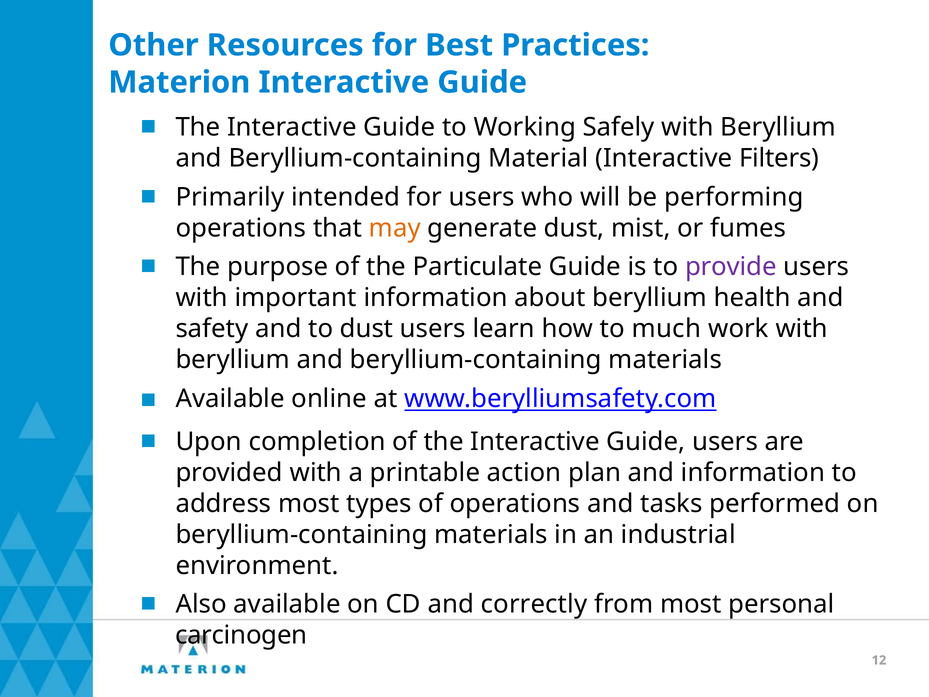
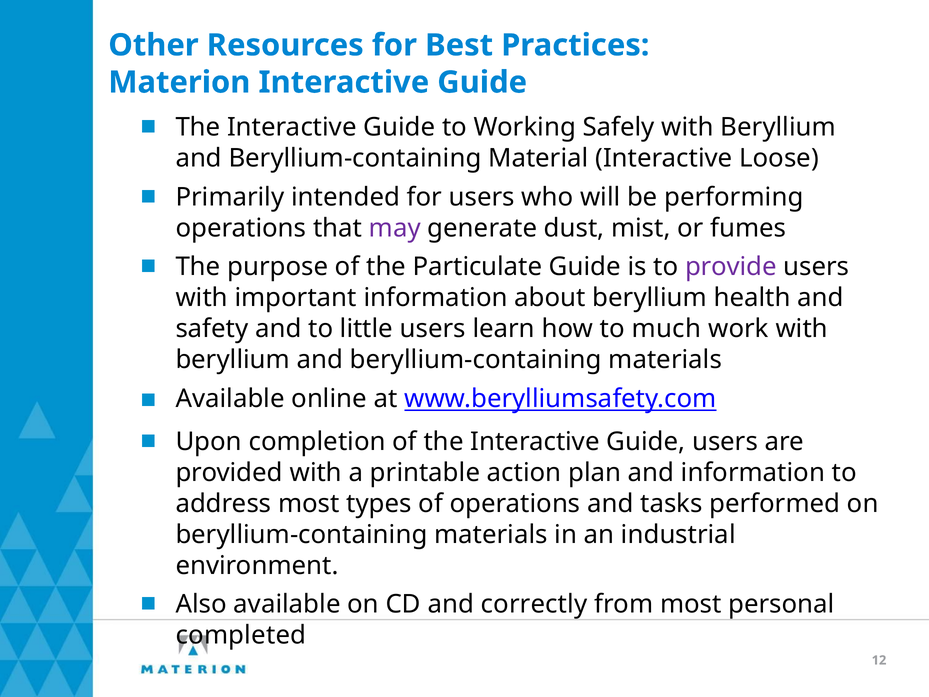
Filters: Filters -> Loose (779, 158)
may colour: orange -> purple (395, 228)
to dust: dust -> little (366, 329)
carcinogen: carcinogen -> completed (241, 635)
